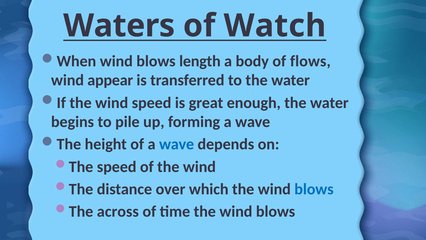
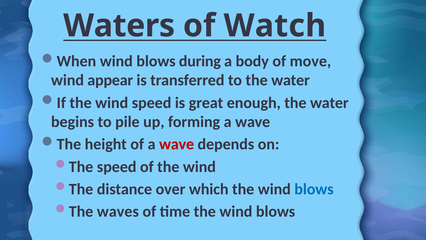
length: length -> during (200, 61)
flows: flows -> move (310, 61)
wave colour: blue -> red (177, 144)
across: across -> waves (118, 211)
